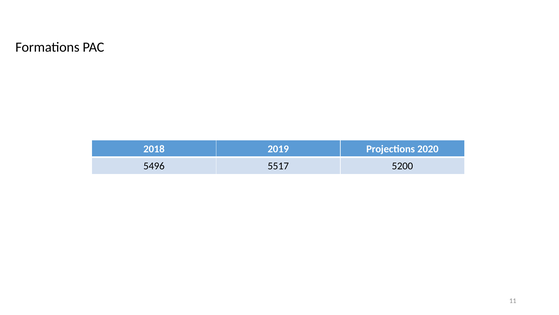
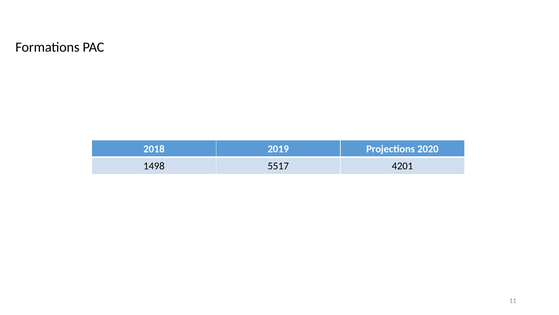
5496: 5496 -> 1498 (154, 166)
5200: 5200 -> 4201 (402, 166)
